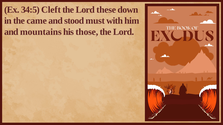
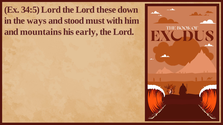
34:5 Cleft: Cleft -> Lord (51, 10)
came: came -> ways (37, 21)
those: those -> early (87, 32)
